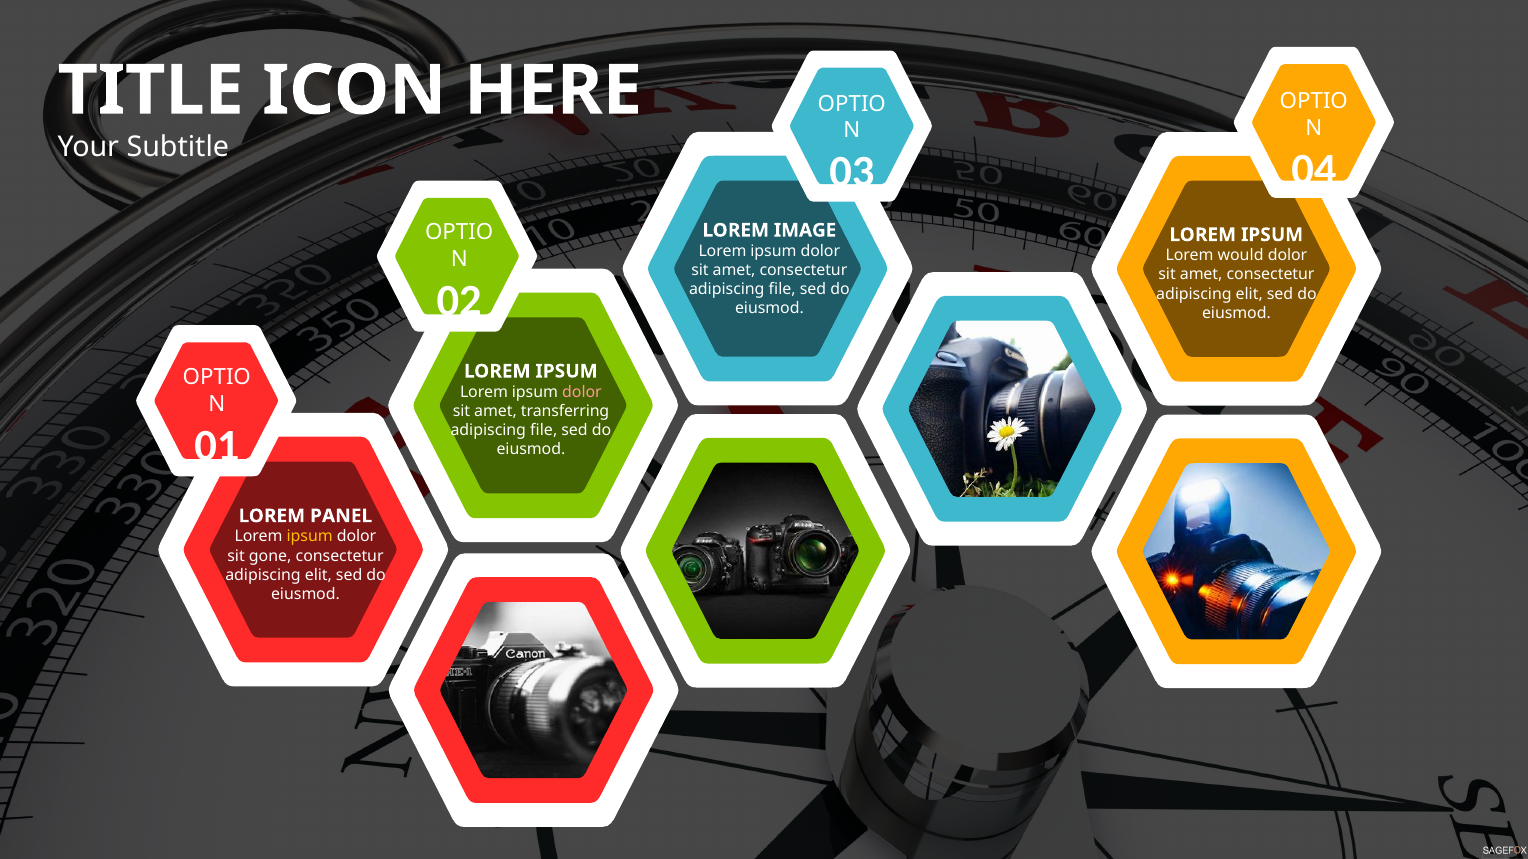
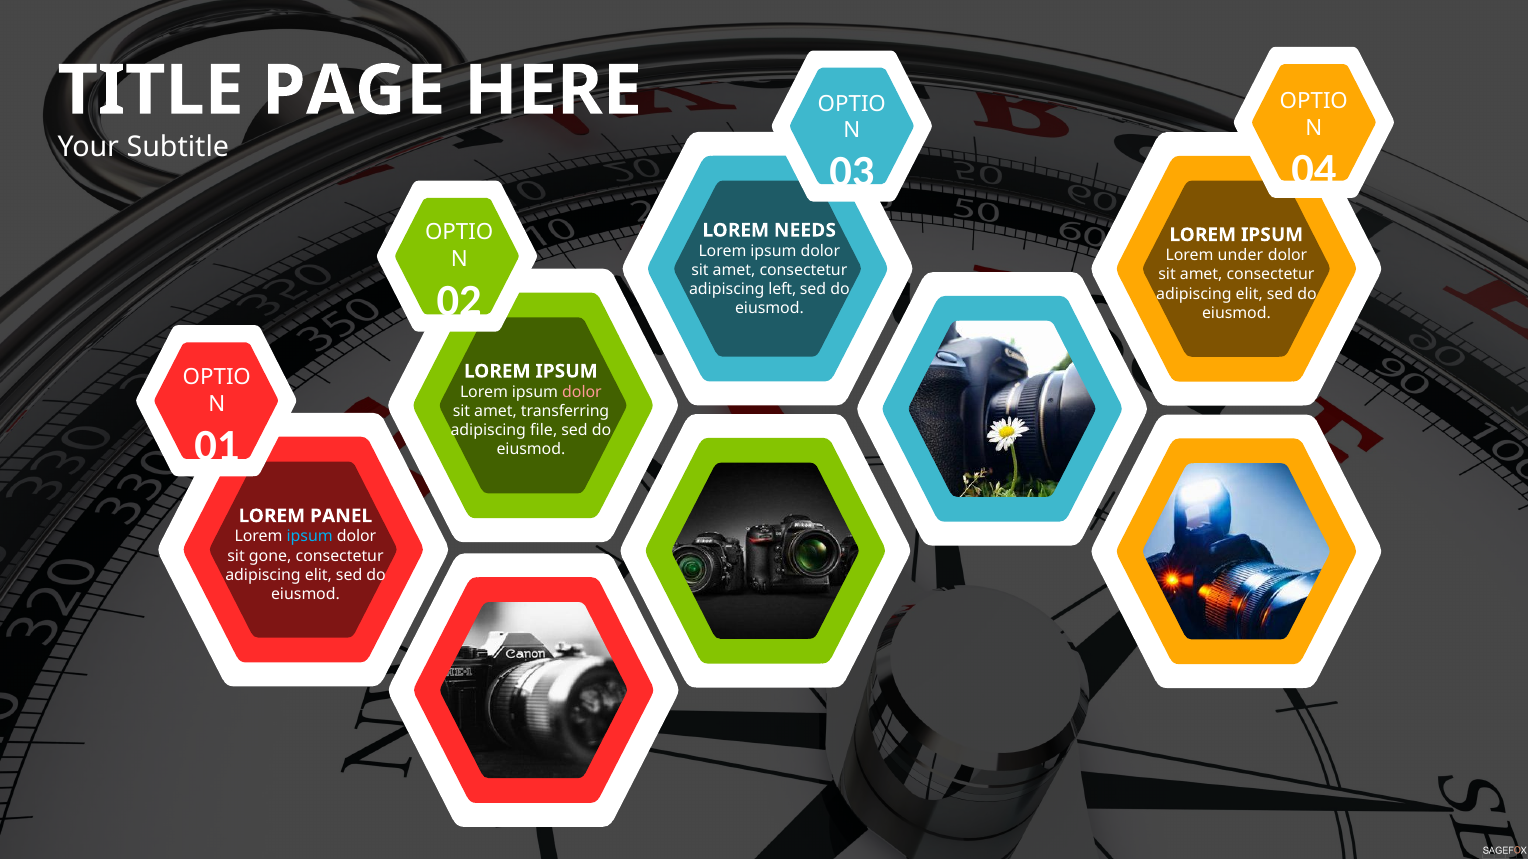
ICON: ICON -> PAGE (354, 91)
IMAGE: IMAGE -> NEEDS (805, 230)
would: would -> under (1240, 256)
file: file -> left (782, 289)
ipsum colour: yellow -> light blue (310, 537)
